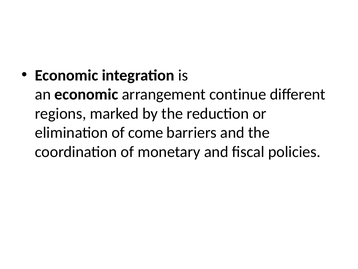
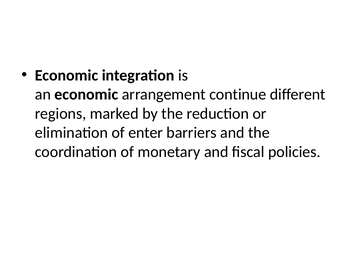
come: come -> enter (146, 132)
